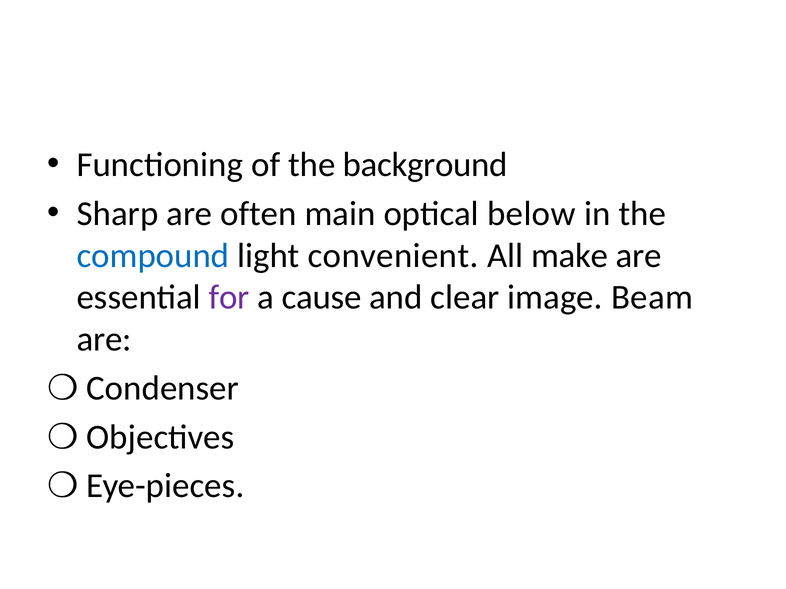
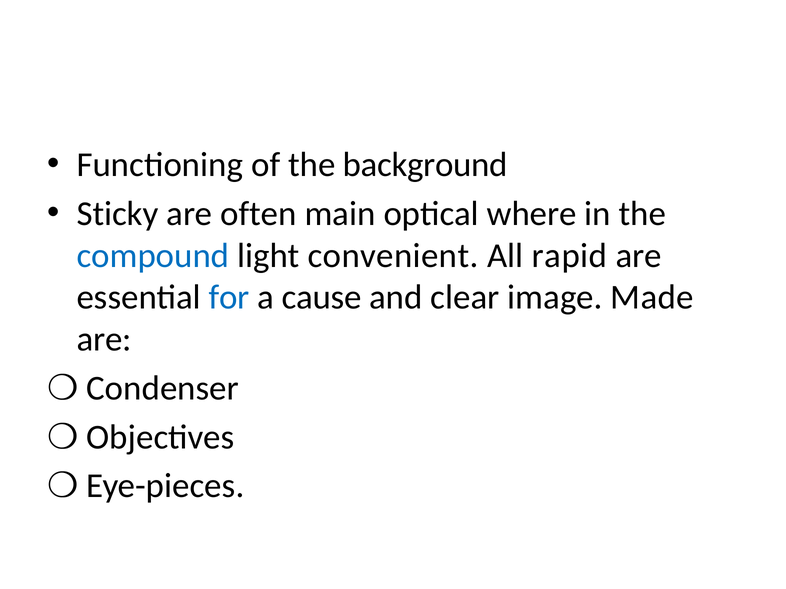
Sharp: Sharp -> Sticky (118, 214)
below: below -> where (532, 214)
make: make -> rapid (569, 256)
for colour: purple -> blue (229, 298)
Beam: Beam -> Made (652, 298)
